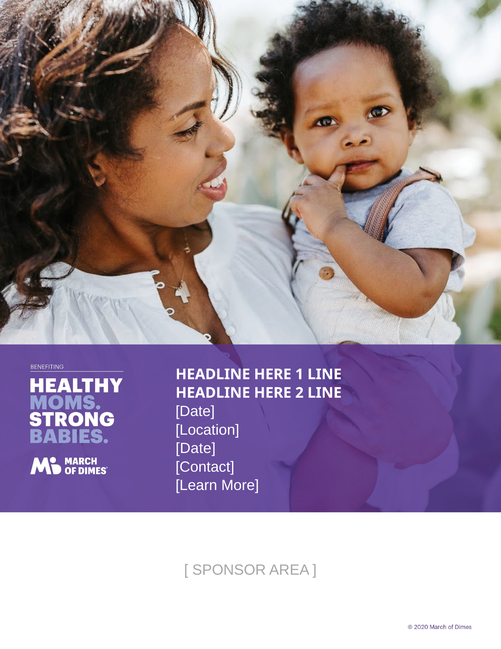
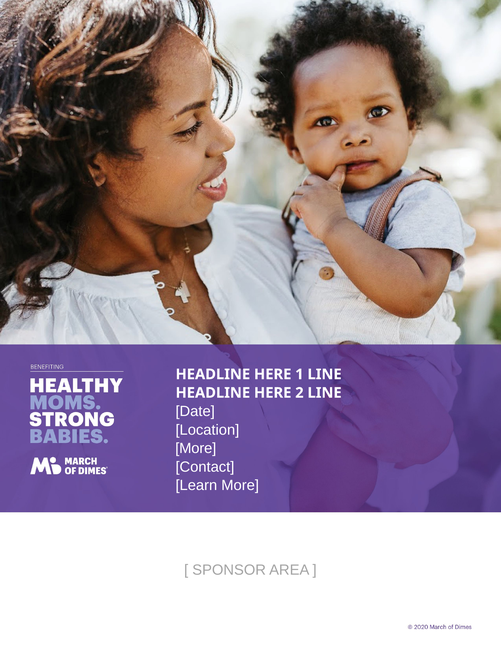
Date: Date -> More (196, 448)
